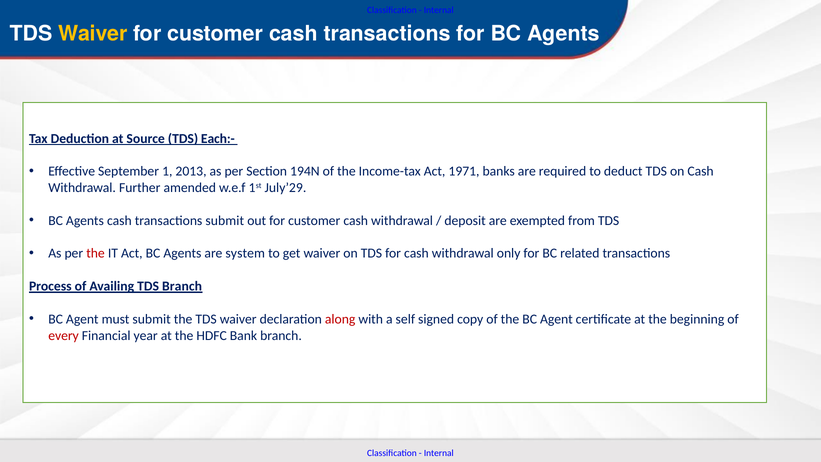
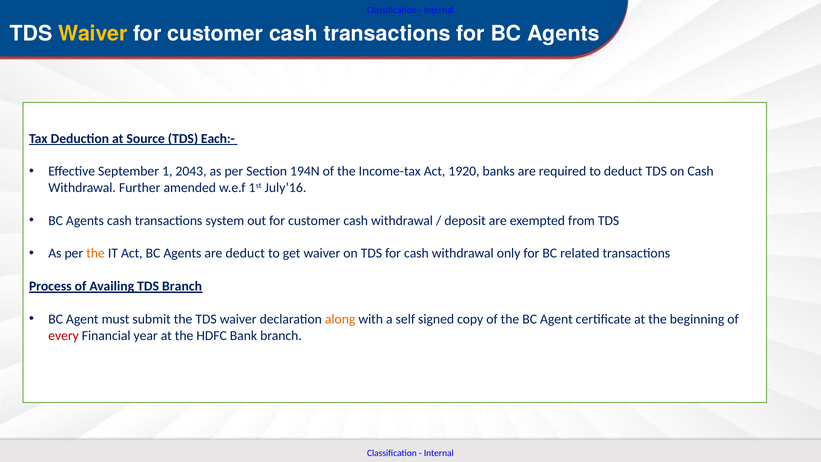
2013: 2013 -> 2043 (191, 171)
1971: 1971 -> 1920 (464, 171)
July’29: July’29 -> July’16 (285, 188)
transactions submit: submit -> system (225, 221)
the colour: red -> orange (96, 253)
are system: system -> deduct (245, 253)
along colour: red -> orange (340, 319)
